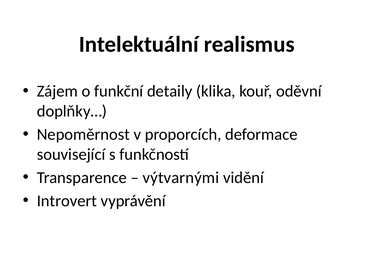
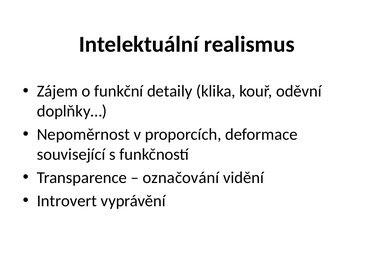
výtvarnými: výtvarnými -> označování (181, 177)
